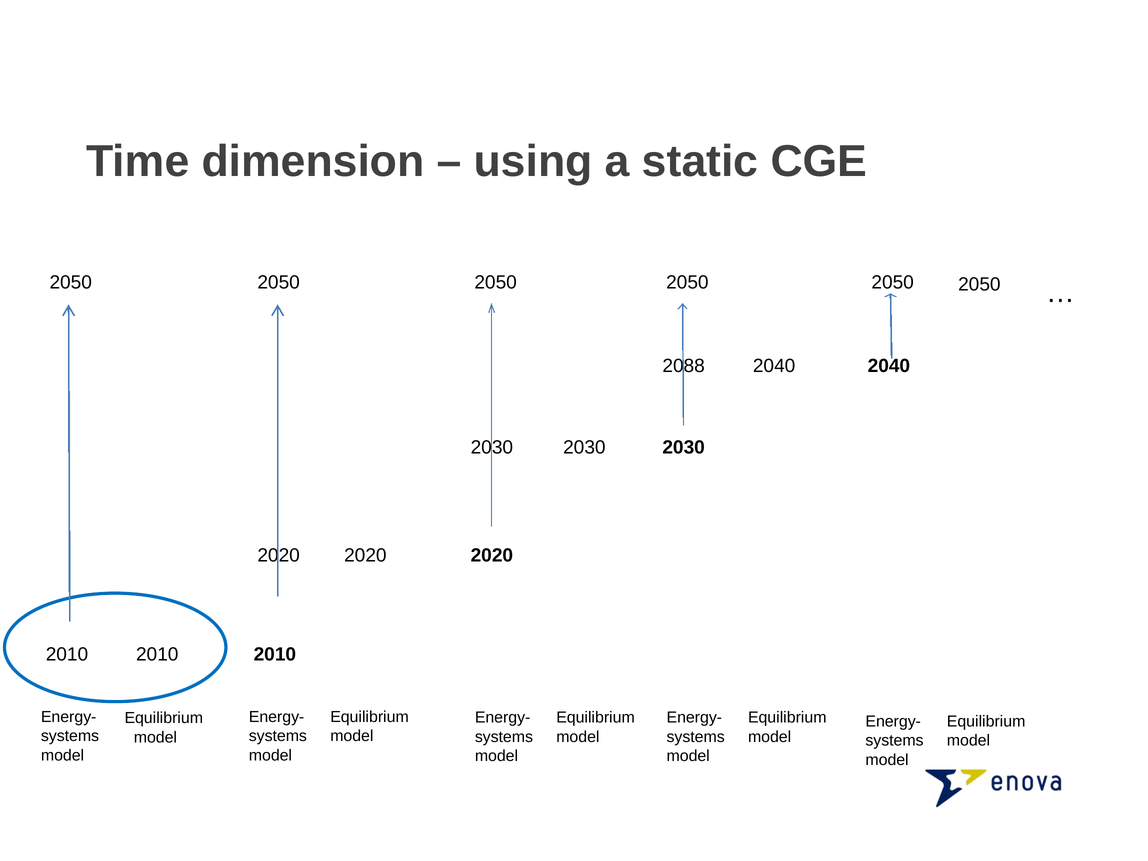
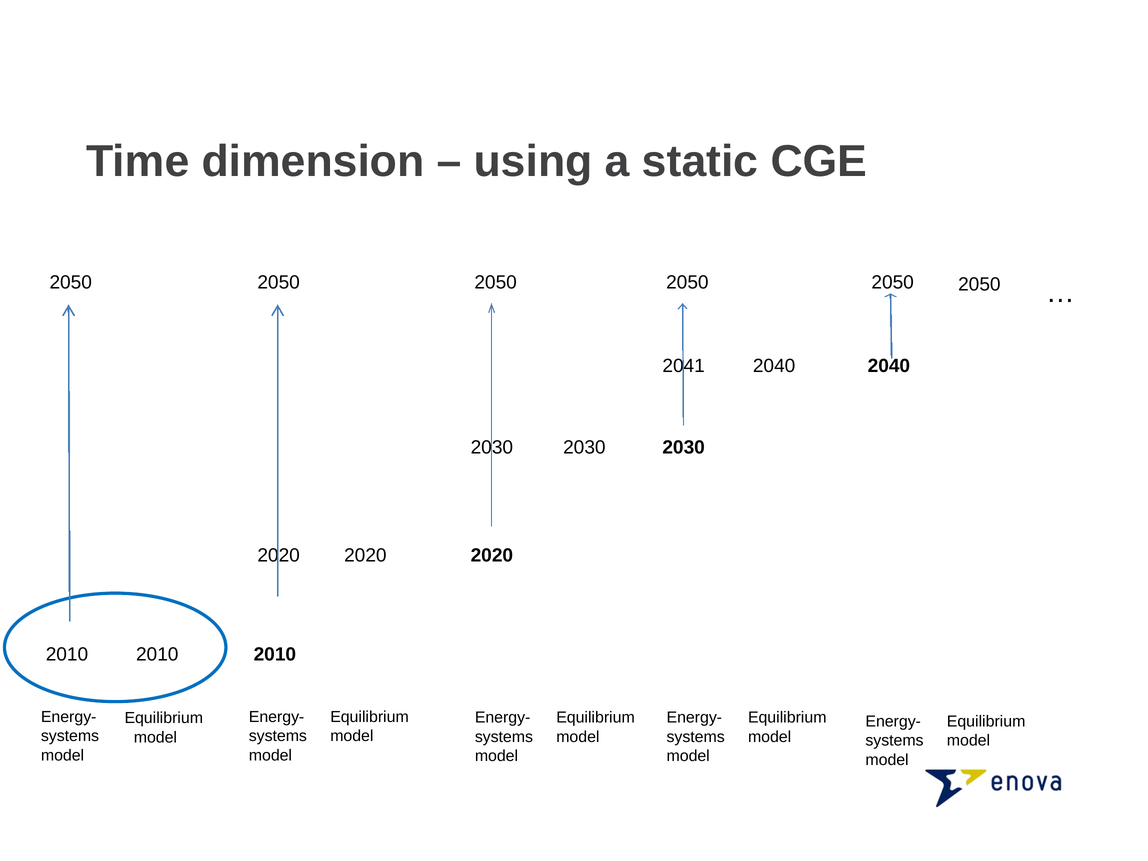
2088: 2088 -> 2041 (684, 366)
